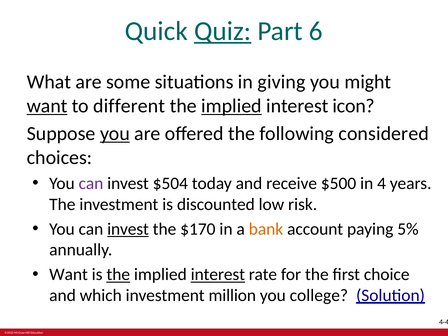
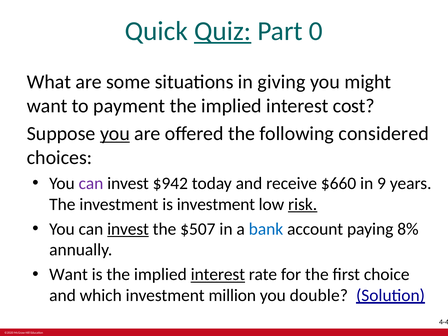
6: 6 -> 0 (316, 31)
want underline: present -> none (47, 106)
different: different -> payment (129, 106)
implied underline: present -> none (232, 106)
icon: icon -> cost (354, 106)
$504: $504 -> $942 (170, 183)
$500: $500 -> $660 (339, 183)
4: 4 -> 9 (382, 183)
is discounted: discounted -> investment (216, 204)
risk underline: none -> present (303, 204)
$170: $170 -> $507 (198, 229)
bank colour: orange -> blue (266, 229)
5%: 5% -> 8% (408, 229)
the underline: present -> none (118, 275)
college: college -> double (319, 295)
